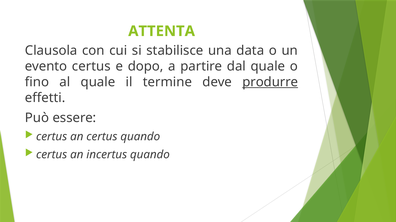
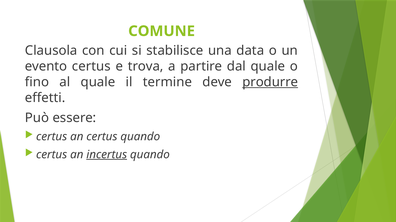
ATTENTA: ATTENTA -> COMUNE (162, 31)
dopo: dopo -> trova (146, 66)
incertus underline: none -> present (107, 155)
